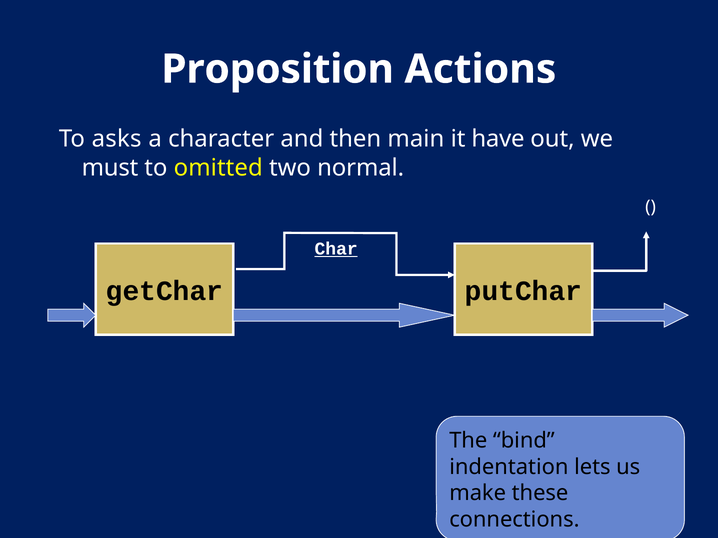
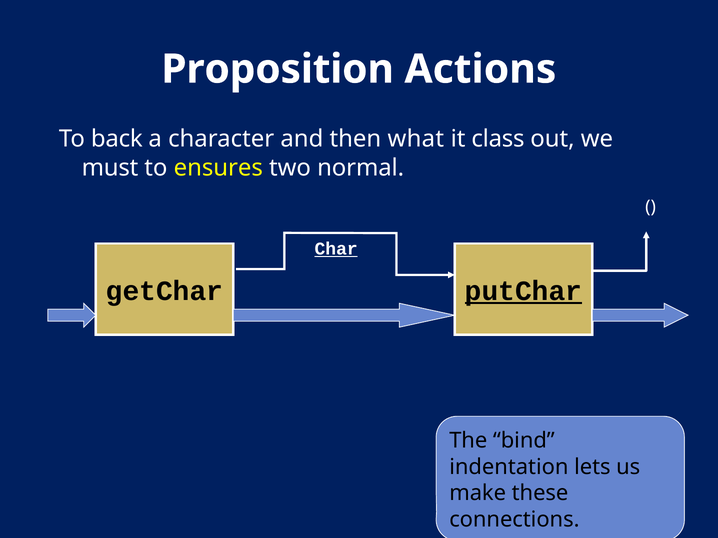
asks: asks -> back (117, 139)
main: main -> what (416, 139)
have: have -> class (498, 139)
omitted: omitted -> ensures (218, 168)
putChar underline: none -> present (524, 291)
